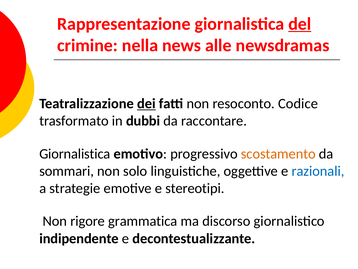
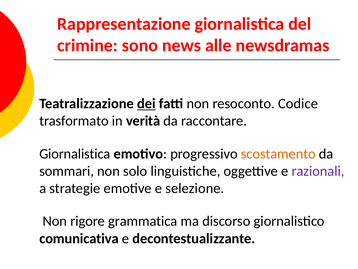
del underline: present -> none (300, 24)
nella: nella -> sono (140, 45)
dubbi: dubbi -> verità (143, 121)
razionali colour: blue -> purple (318, 171)
stereotipi: stereotipi -> selezione (195, 188)
indipendente: indipendente -> comunicativa (79, 238)
